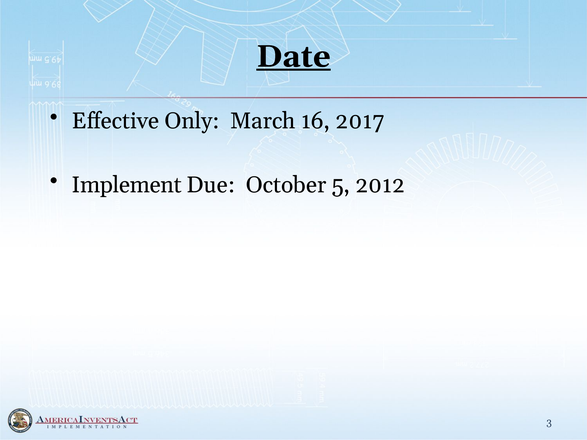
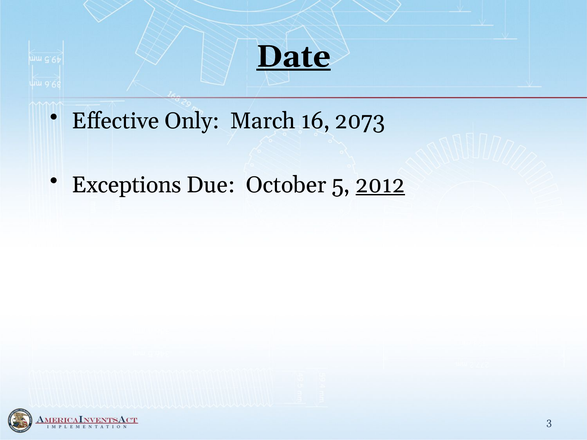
2017: 2017 -> 2073 (360, 121)
Implement: Implement -> Exceptions (127, 185)
2012 underline: none -> present (380, 185)
